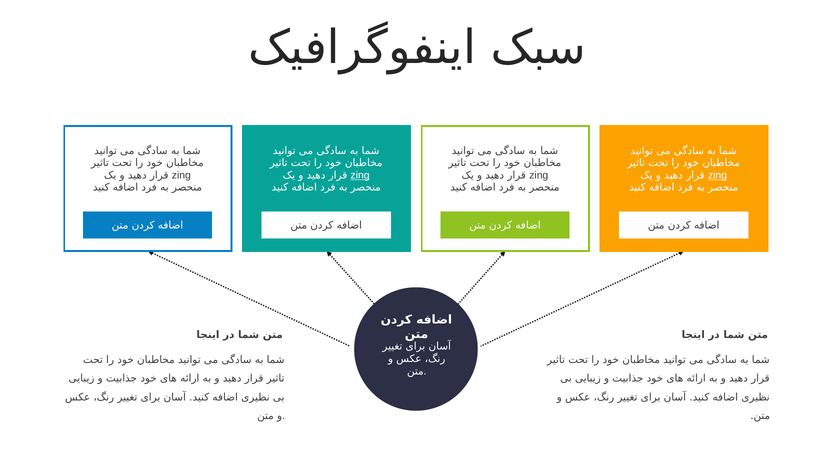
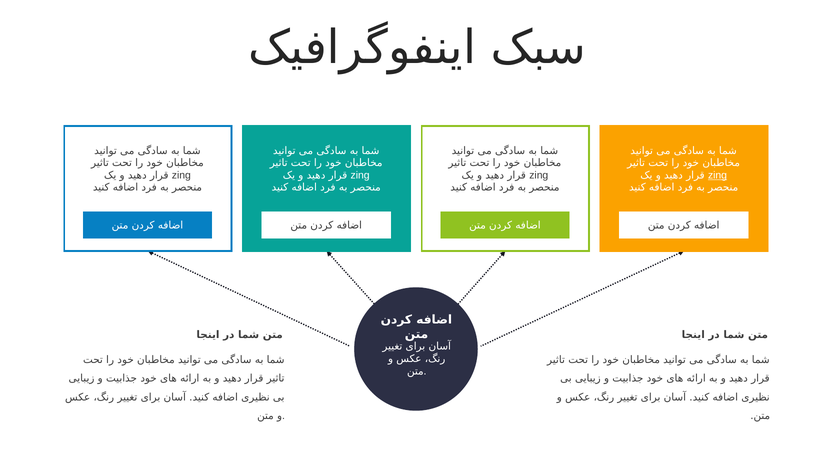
zing underline: present -> none (360, 175)
